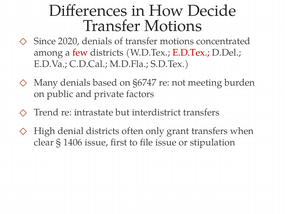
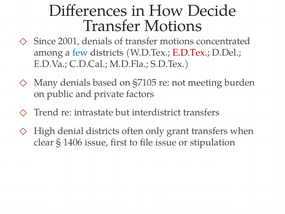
2020: 2020 -> 2001 (69, 41)
few colour: red -> blue (80, 52)
§6747: §6747 -> §7105 (145, 82)
